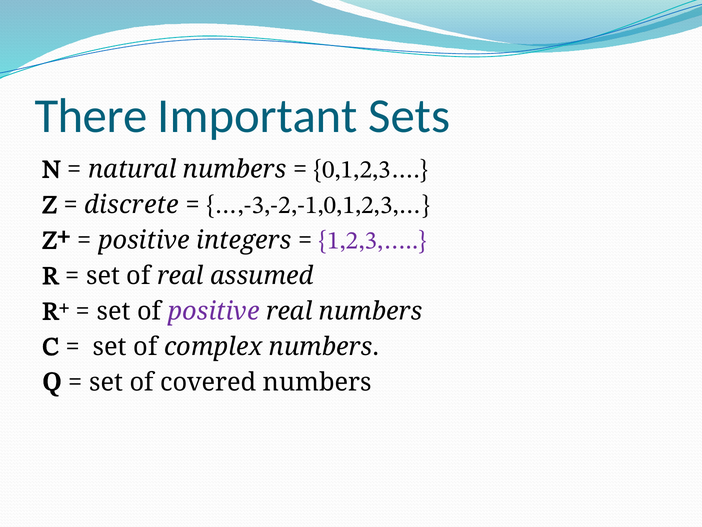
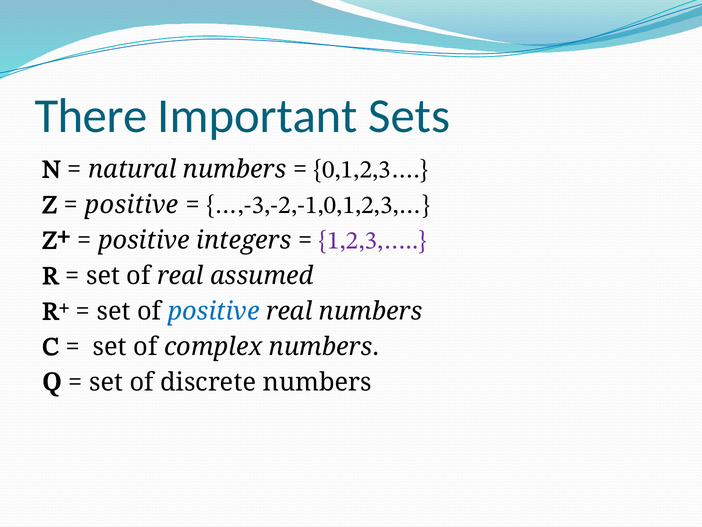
discrete: discrete -> positive (132, 204)
positive colour: purple -> blue (214, 311)
covered: covered -> discrete (208, 382)
